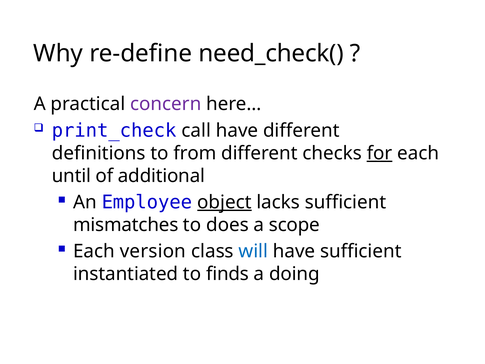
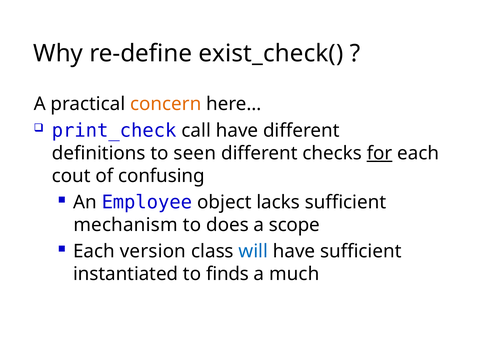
need_check(: need_check( -> exist_check( (271, 53)
concern colour: purple -> orange (166, 104)
from: from -> seen (195, 153)
until: until -> cout (71, 176)
additional: additional -> confusing (161, 176)
object underline: present -> none (224, 202)
mismatches: mismatches -> mechanism (126, 225)
doing: doing -> much (294, 274)
